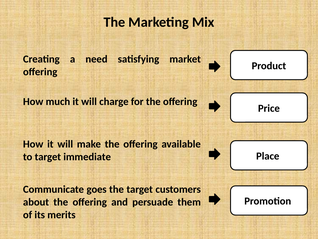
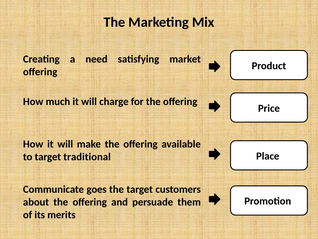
immediate: immediate -> traditional (87, 157)
